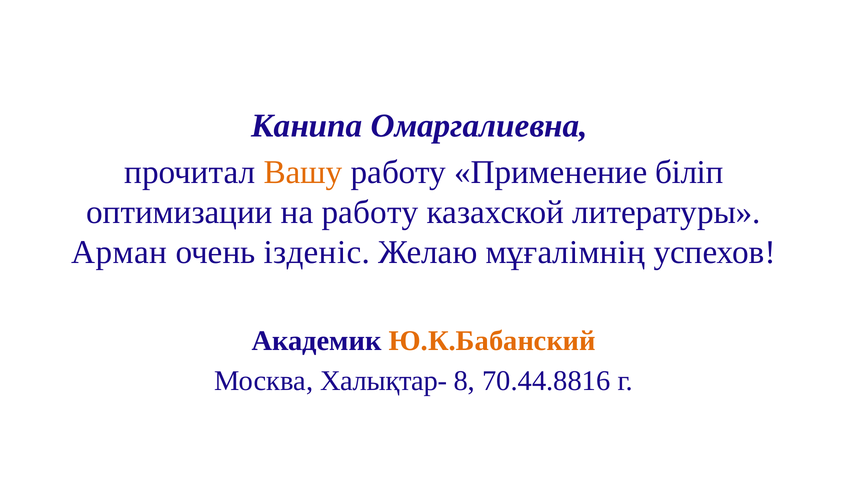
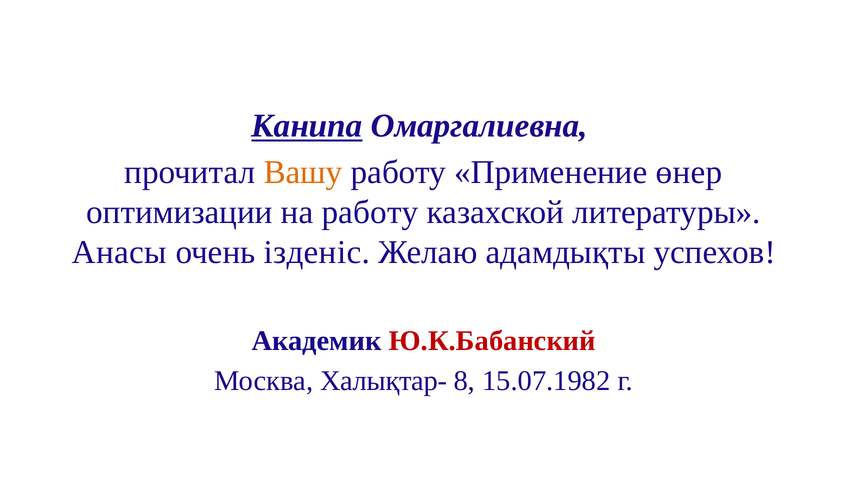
Канипа underline: none -> present (307, 126)
біліп: біліп -> өнер (689, 172)
Арман: Арман -> Анасы (119, 252)
мұғалімнің: мұғалімнің -> адамдықты (565, 252)
Ю.К.Бабанский colour: orange -> red (492, 341)
70.44.8816: 70.44.8816 -> 15.07.1982 (546, 381)
